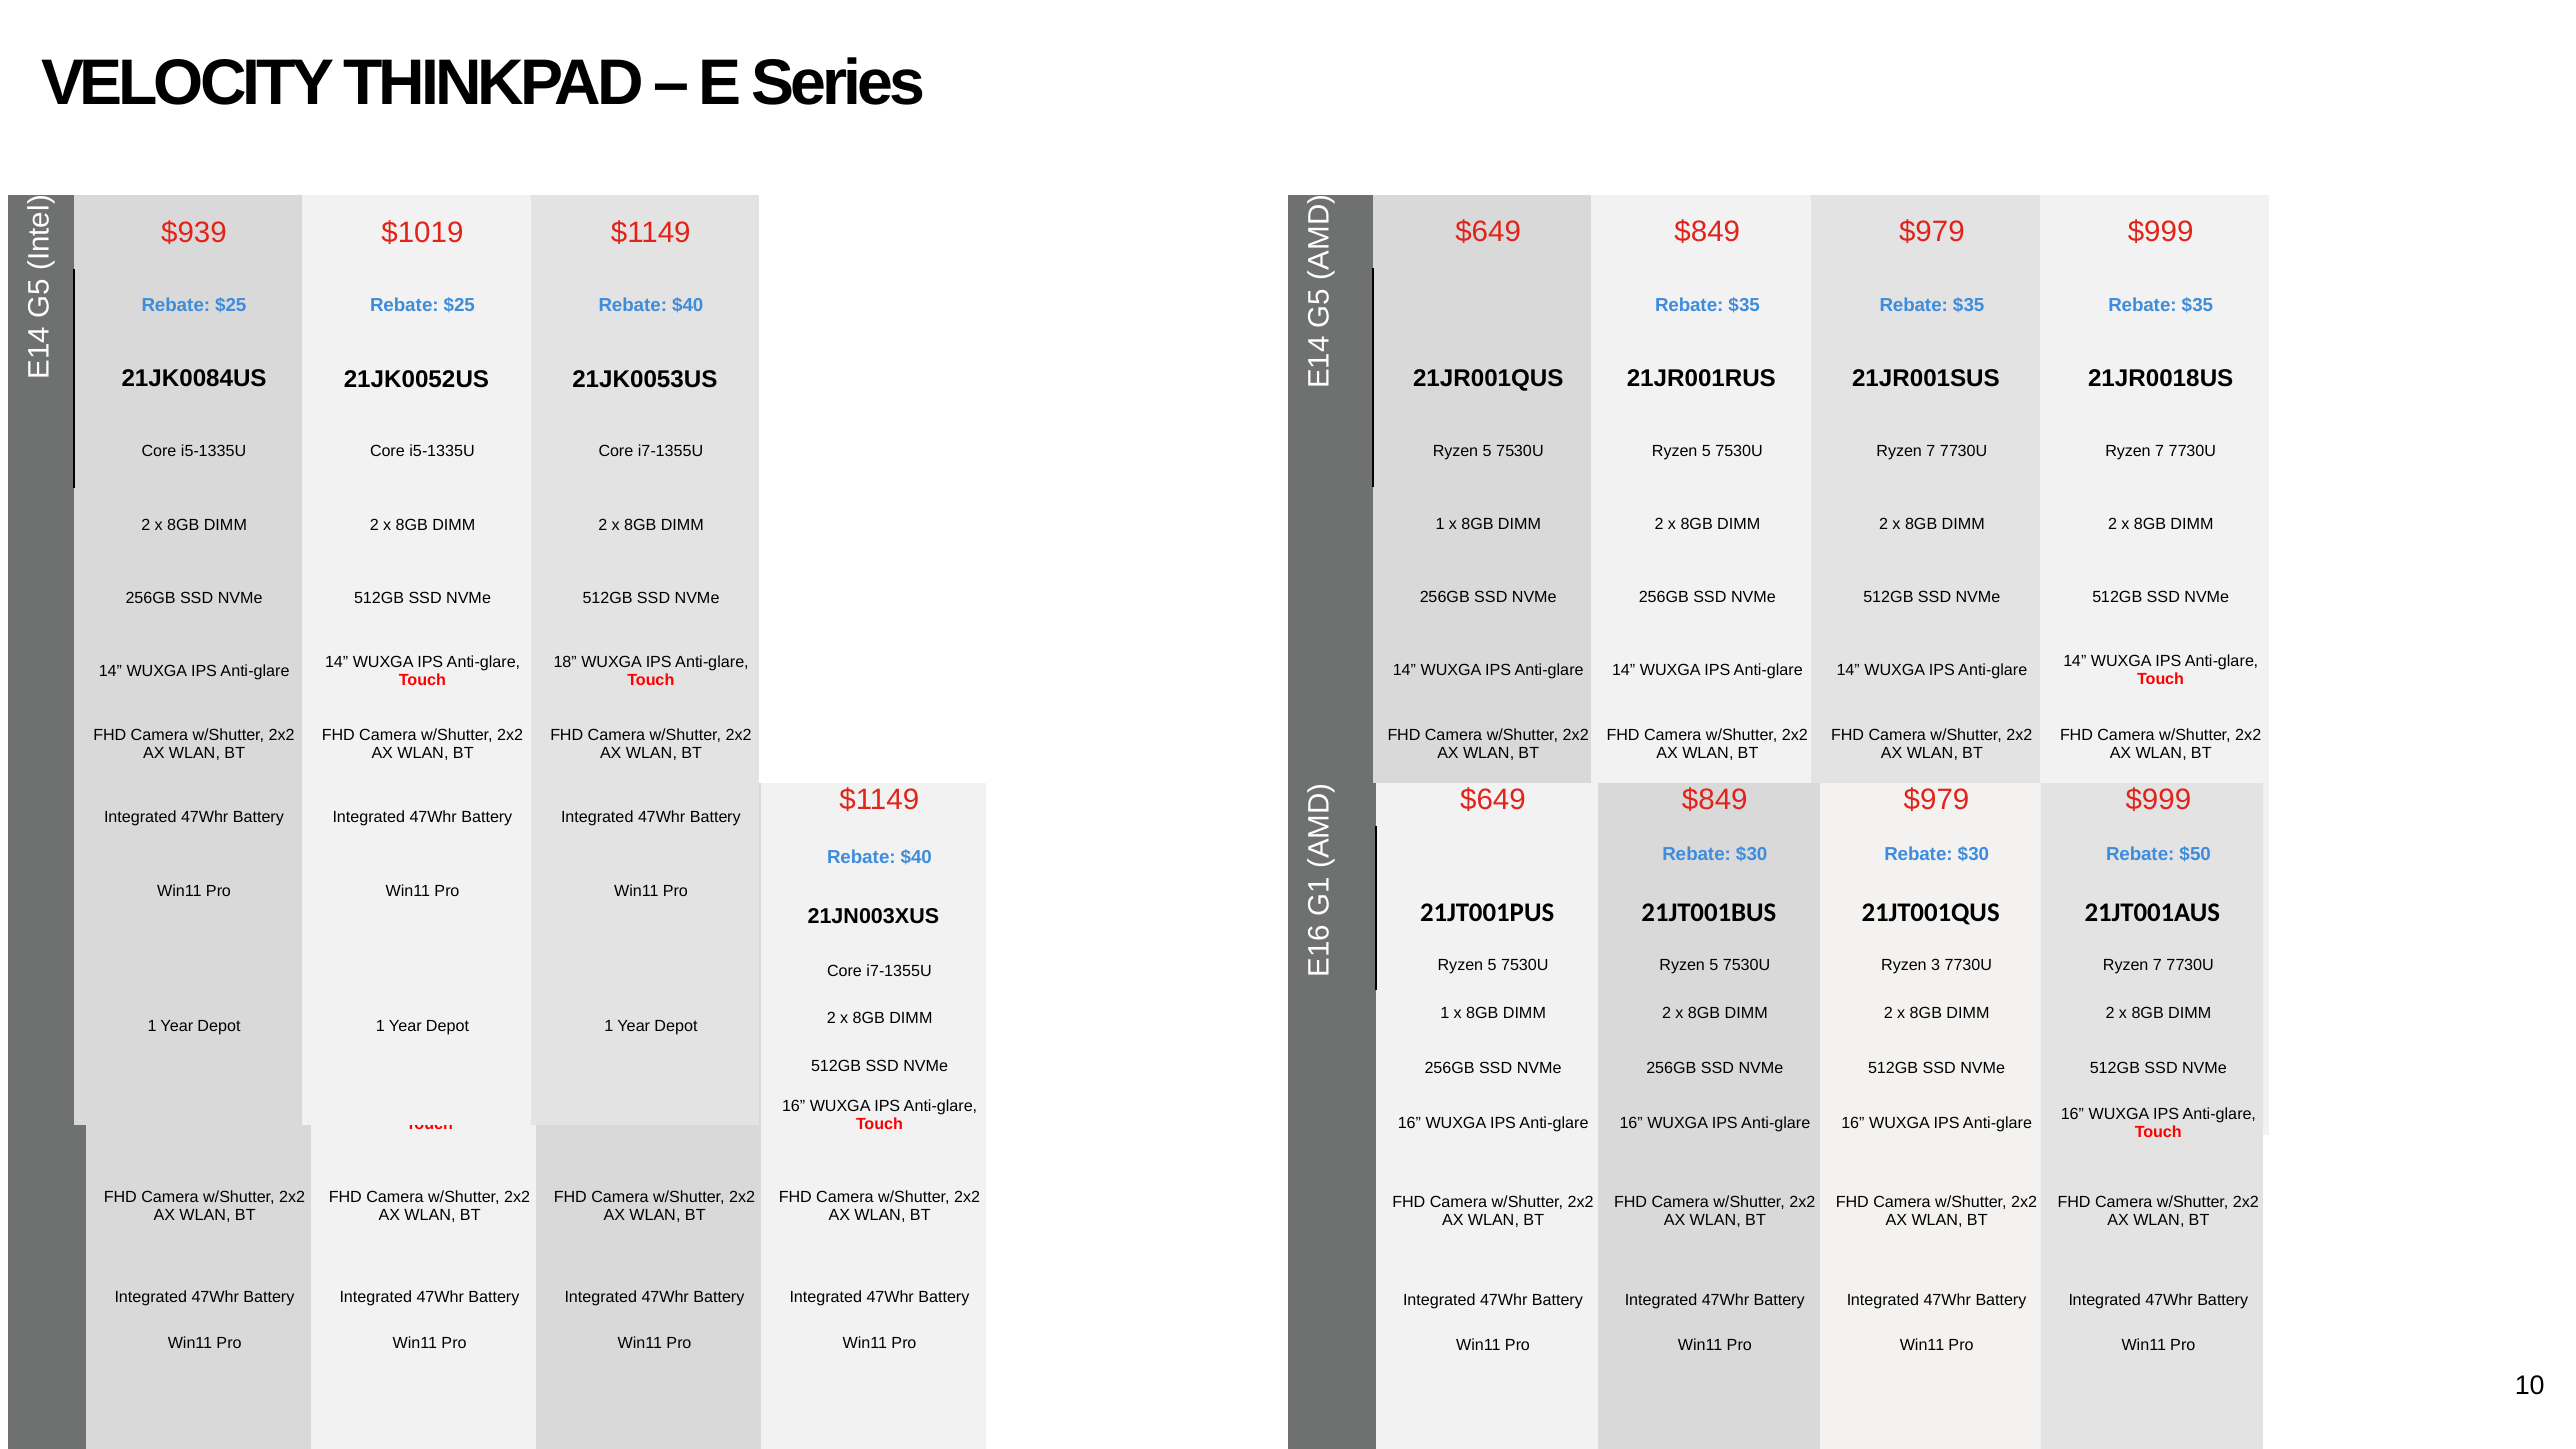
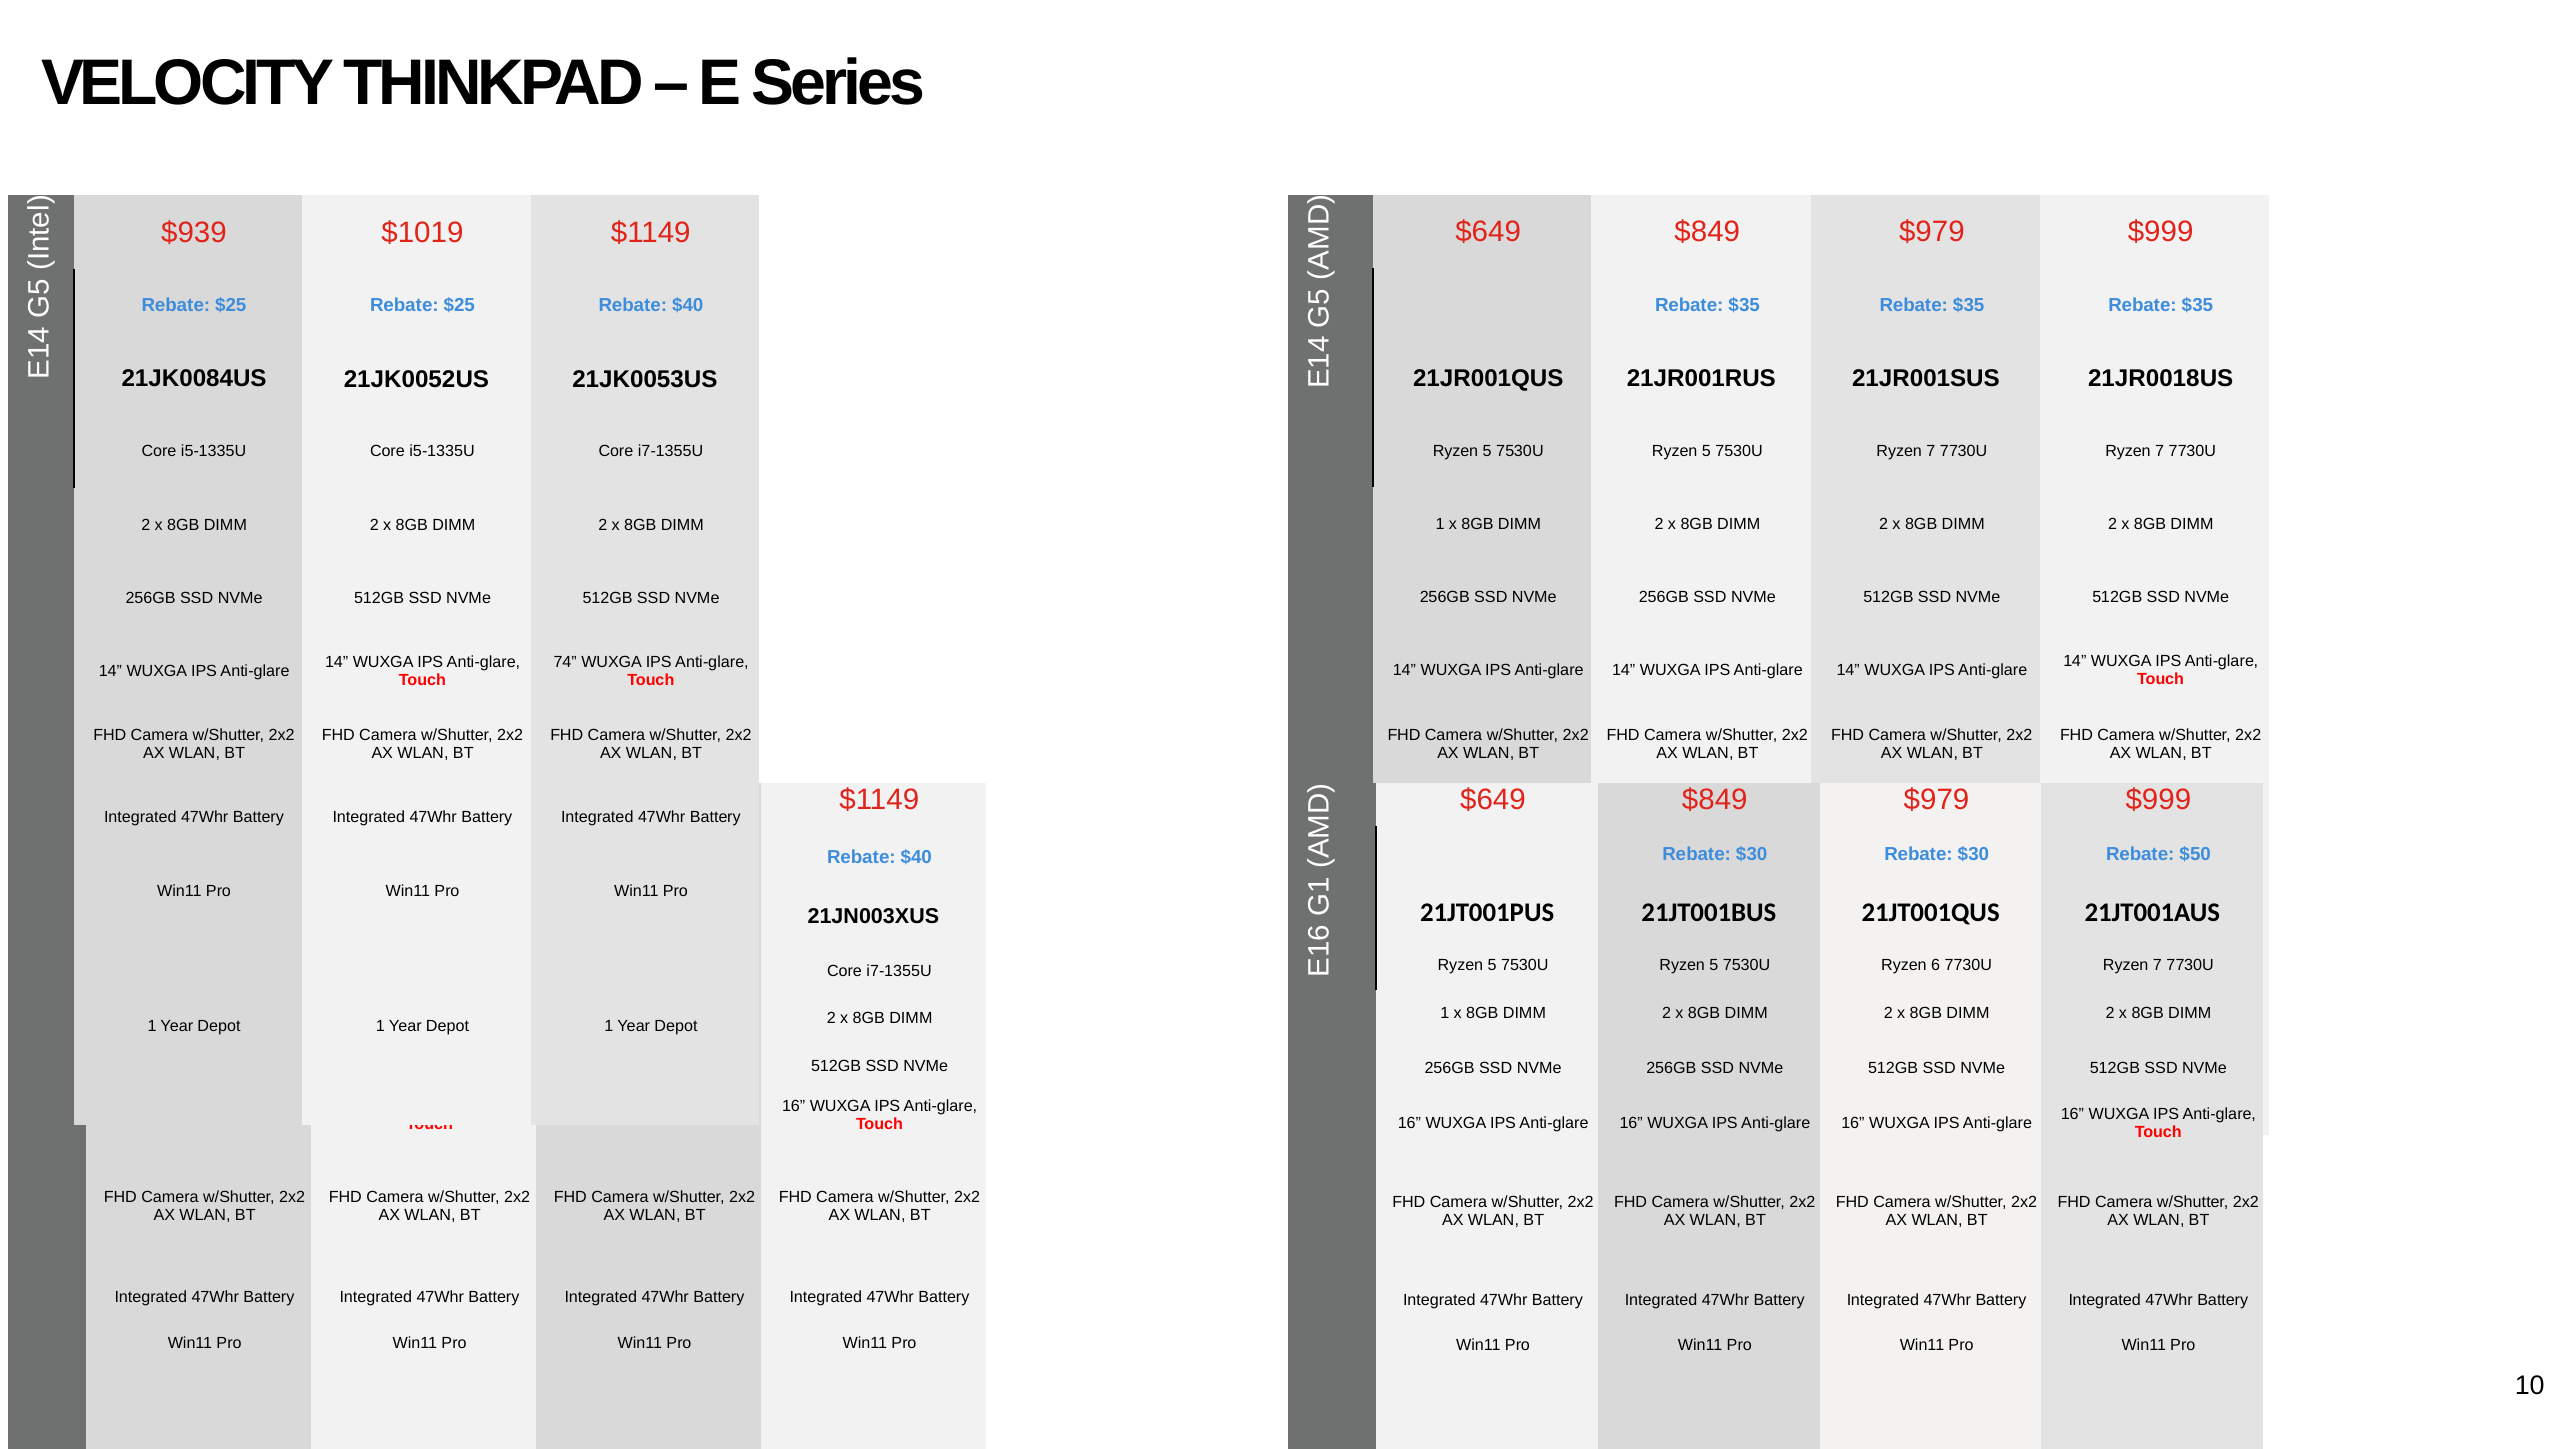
18: 18 -> 74 (565, 662)
Ryzen 3: 3 -> 6 (1936, 966)
